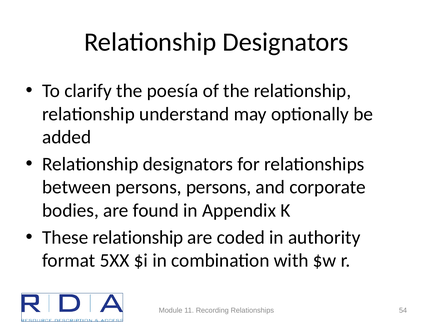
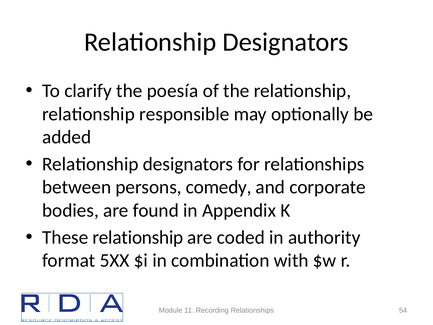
understand: understand -> responsible (184, 114)
persons persons: persons -> comedy (219, 187)
